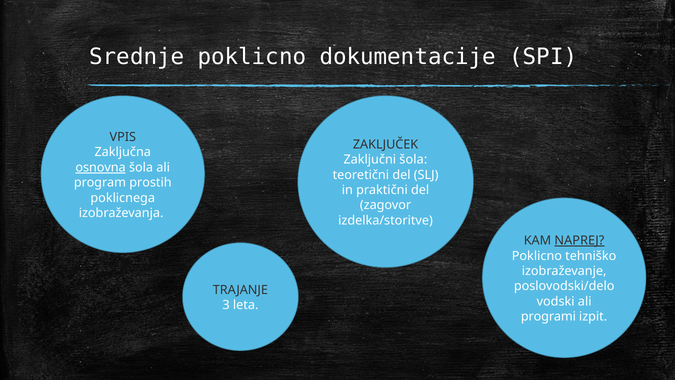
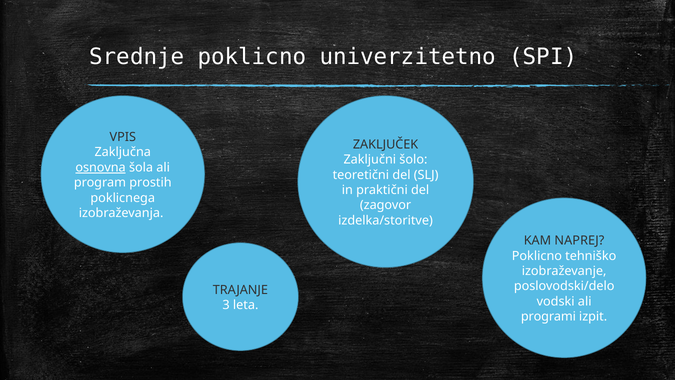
dokumentacije: dokumentacije -> univerzitetno (408, 57)
Zaključni šola: šola -> šolo (413, 160)
NAPREJ underline: present -> none (579, 241)
